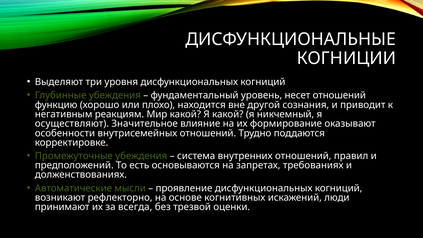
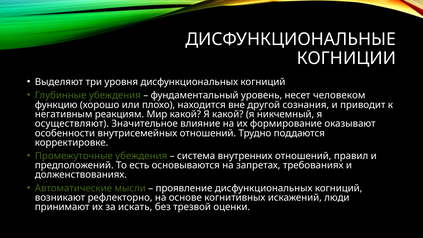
несет отношений: отношений -> человеком (339, 95)
всегда: всегда -> искать (135, 207)
